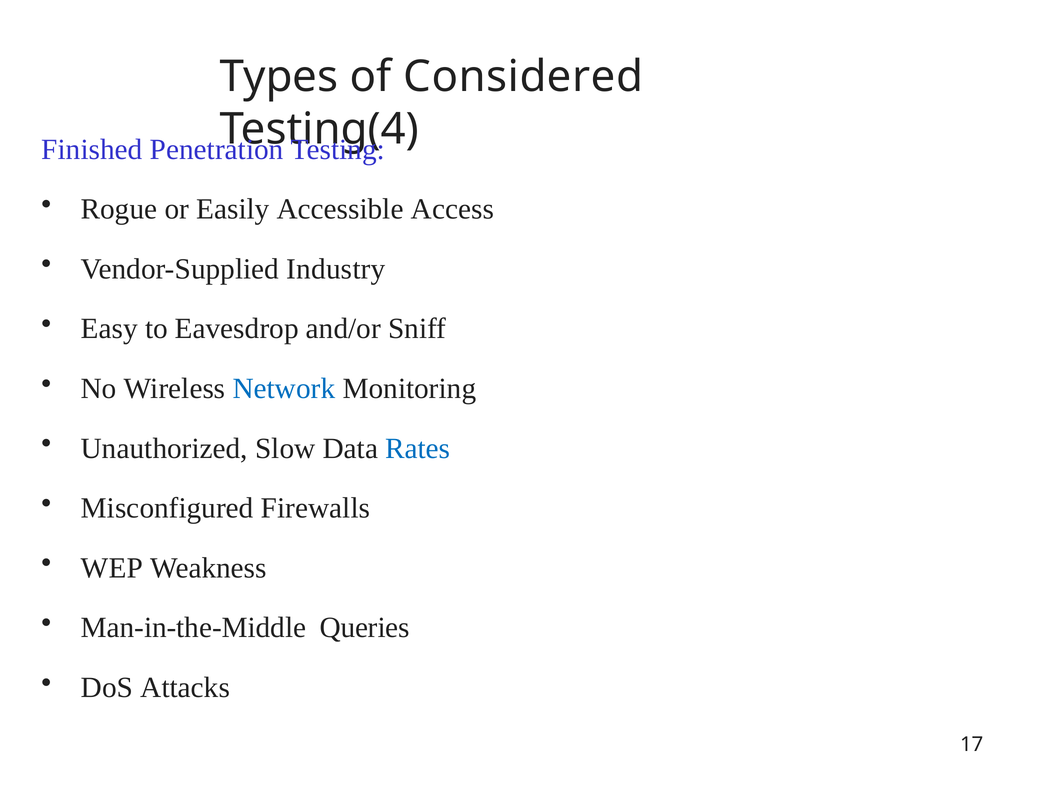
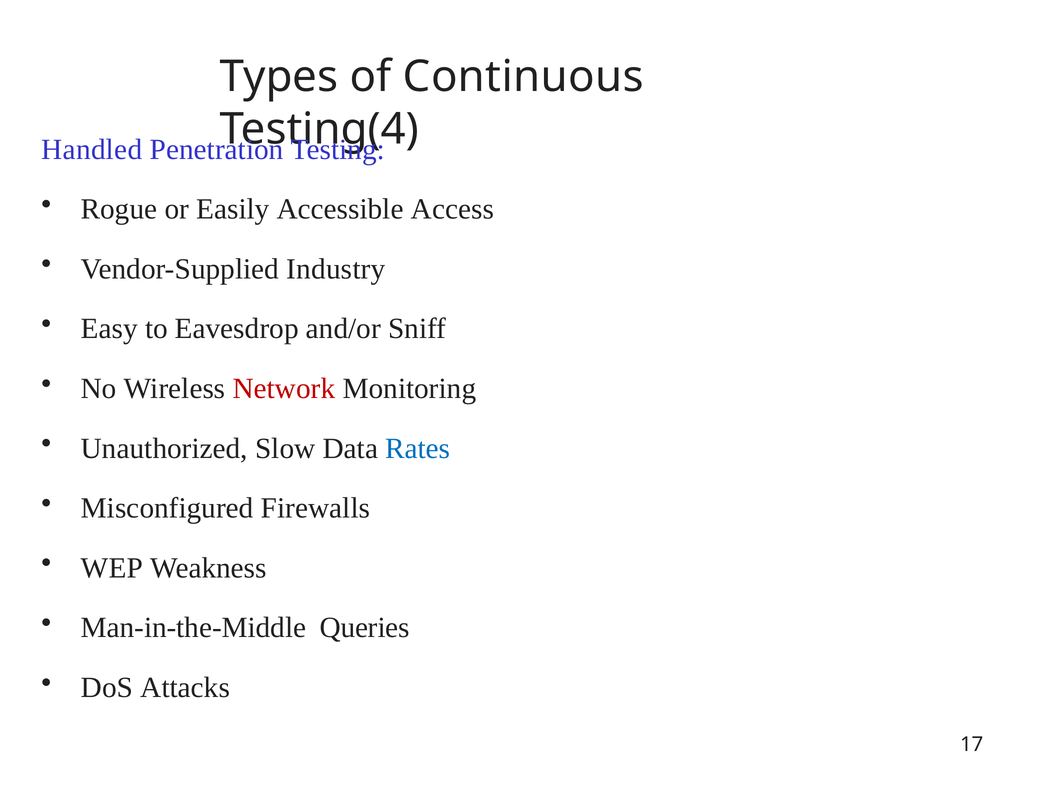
Considered: Considered -> Continuous (523, 77)
Finished: Finished -> Handled (92, 149)
Network colour: blue -> red (284, 389)
